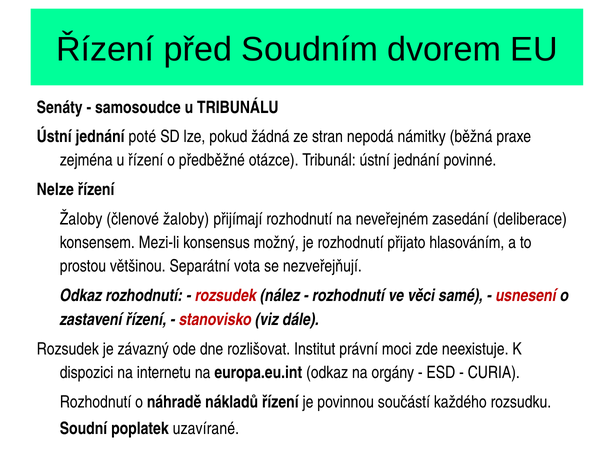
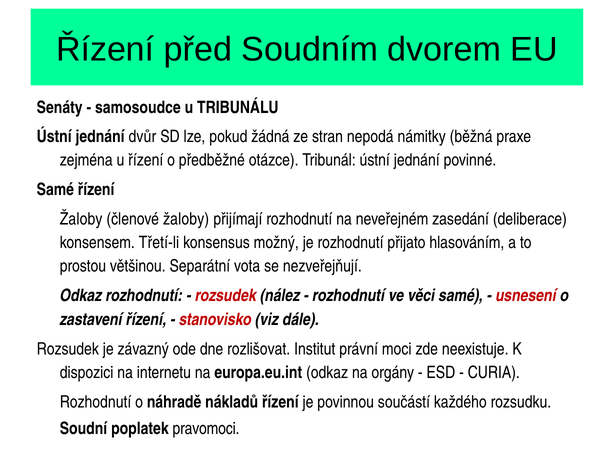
poté: poté -> dvůr (142, 136)
Nelze: Nelze -> Samé (55, 189)
Mezi-li: Mezi-li -> Třetí-li (159, 242)
uzavírané: uzavírané -> pravomoci (206, 428)
